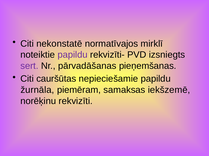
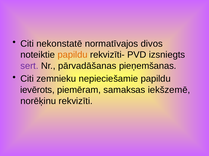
mirklī: mirklī -> divos (152, 44)
papildu colour: purple -> orange (73, 55)
cauršūtas: cauršūtas -> zemnieku (56, 79)
žurnāla: žurnāla -> ievērots (37, 90)
